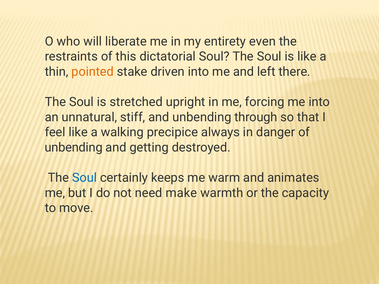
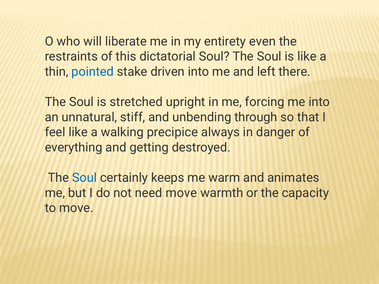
pointed colour: orange -> blue (93, 72)
unbending: unbending -> everything (74, 148)
need make: make -> move (181, 193)
